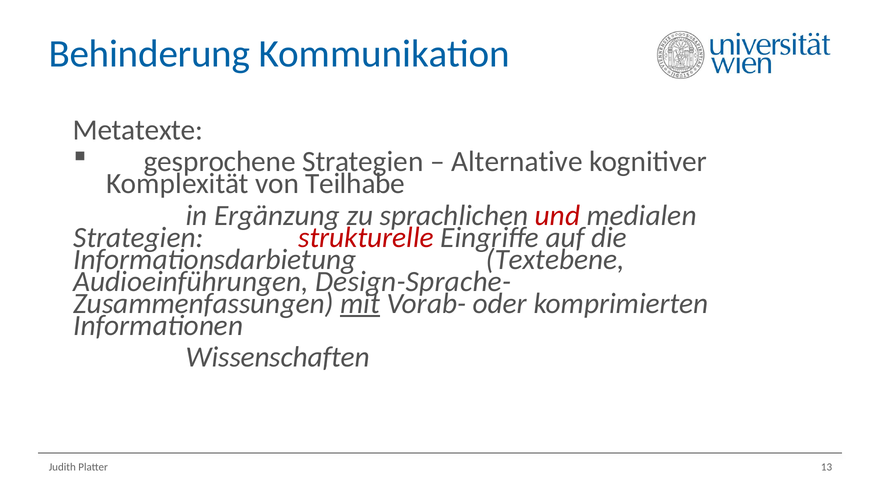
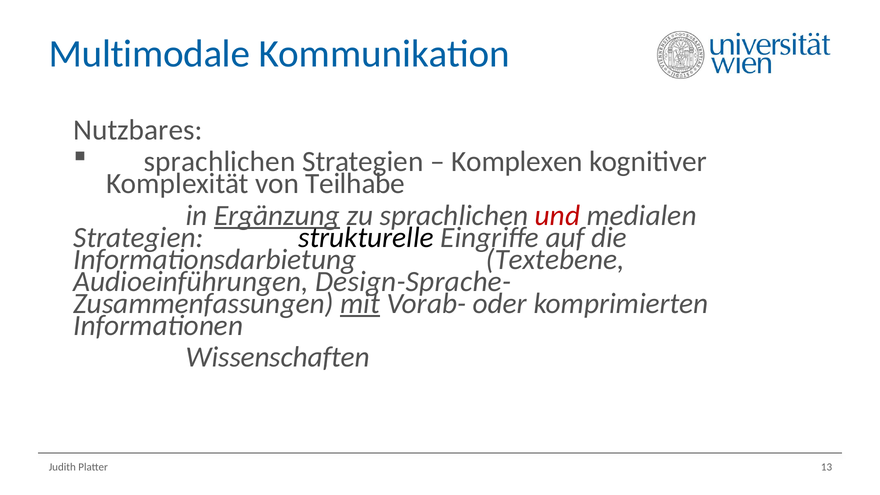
Behinderung: Behinderung -> Multimodale (149, 54)
Metatexte: Metatexte -> Nutzbares (138, 130)
gesprochene: gesprochene -> sprachlichen (220, 162)
Alternative: Alternative -> Komplexen (517, 162)
Ergänzung underline: none -> present (277, 216)
strukturelle colour: red -> black (366, 238)
